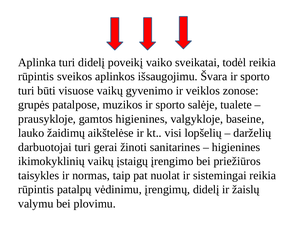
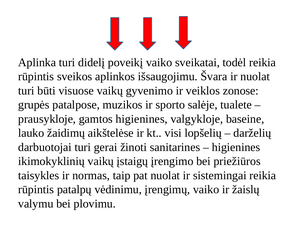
Švara ir sporto: sporto -> nuolat (255, 77)
įrengimų didelį: didelį -> vaiko (206, 190)
